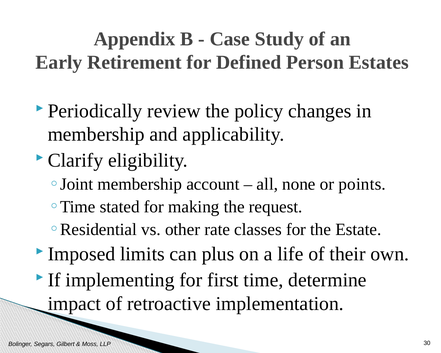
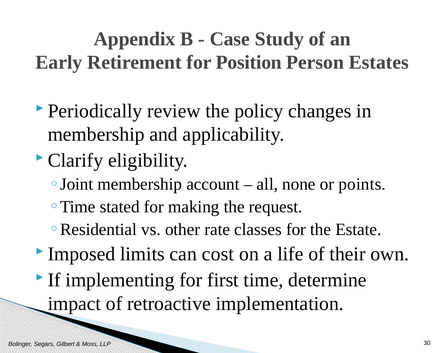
Defined: Defined -> Position (249, 62)
plus: plus -> cost (218, 254)
